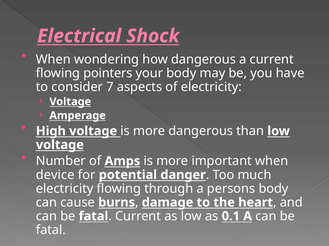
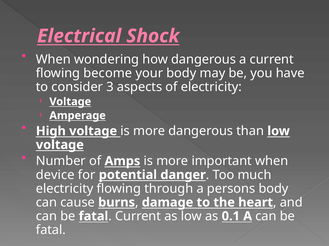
pointers: pointers -> become (108, 73)
7: 7 -> 3 (110, 87)
